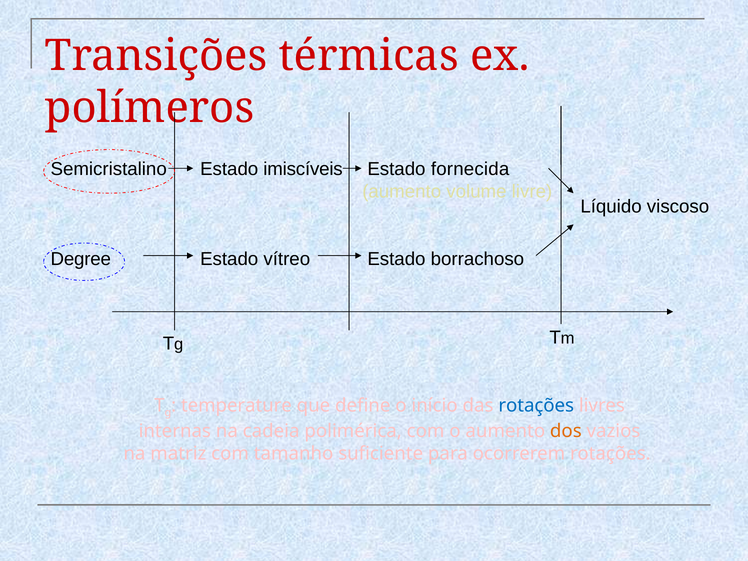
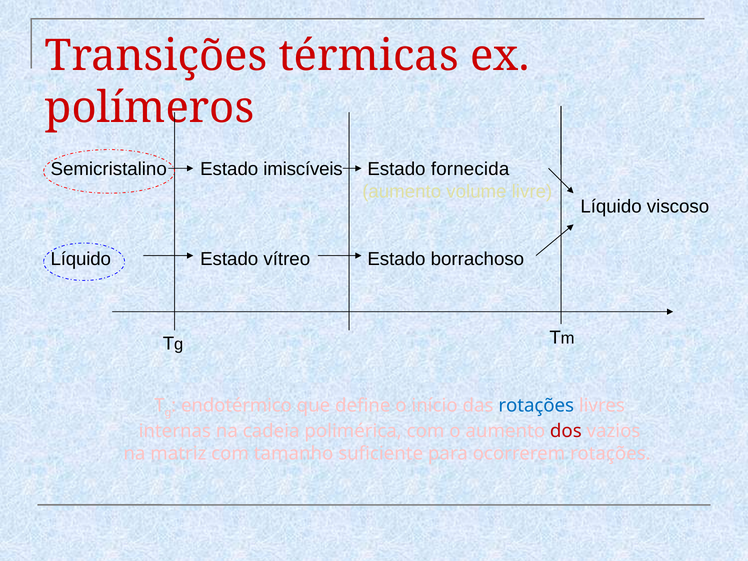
Degree: Degree -> Líquido (81, 259)
temperature: temperature -> endotérmico (236, 405)
dos colour: orange -> red (566, 431)
